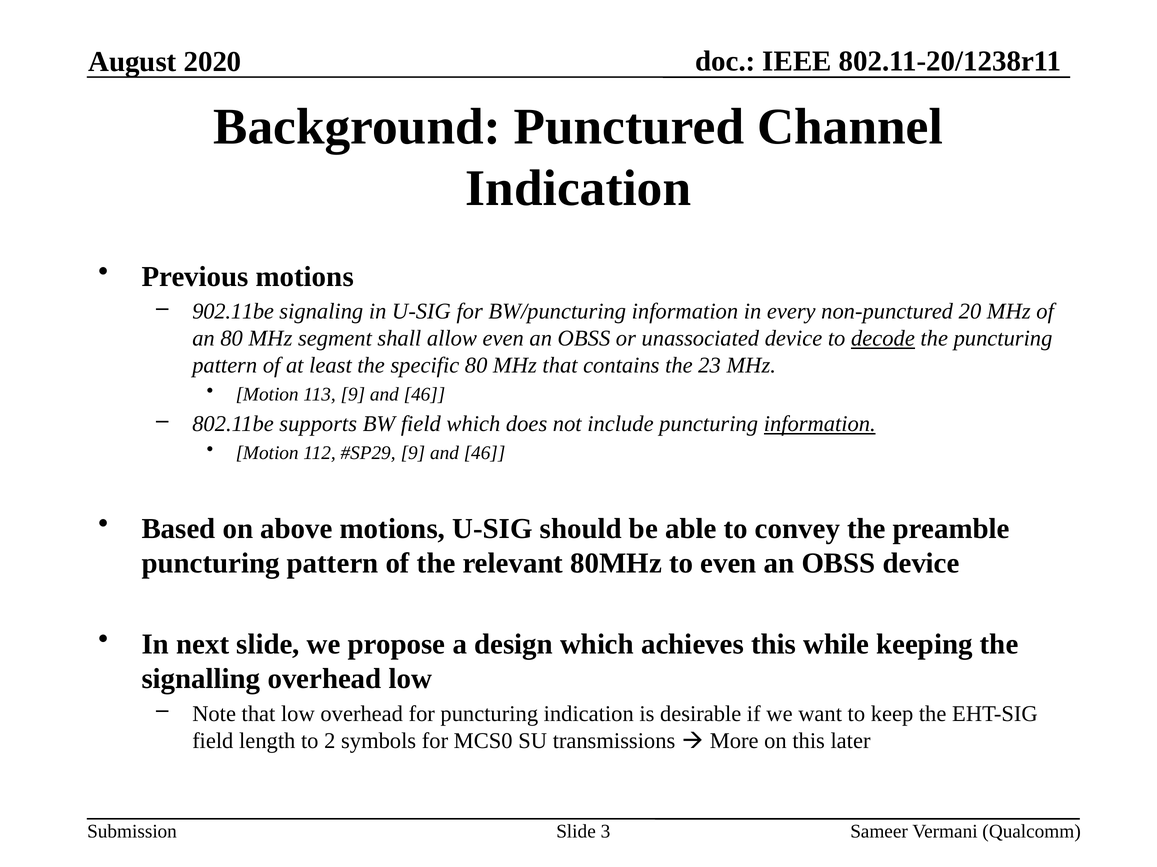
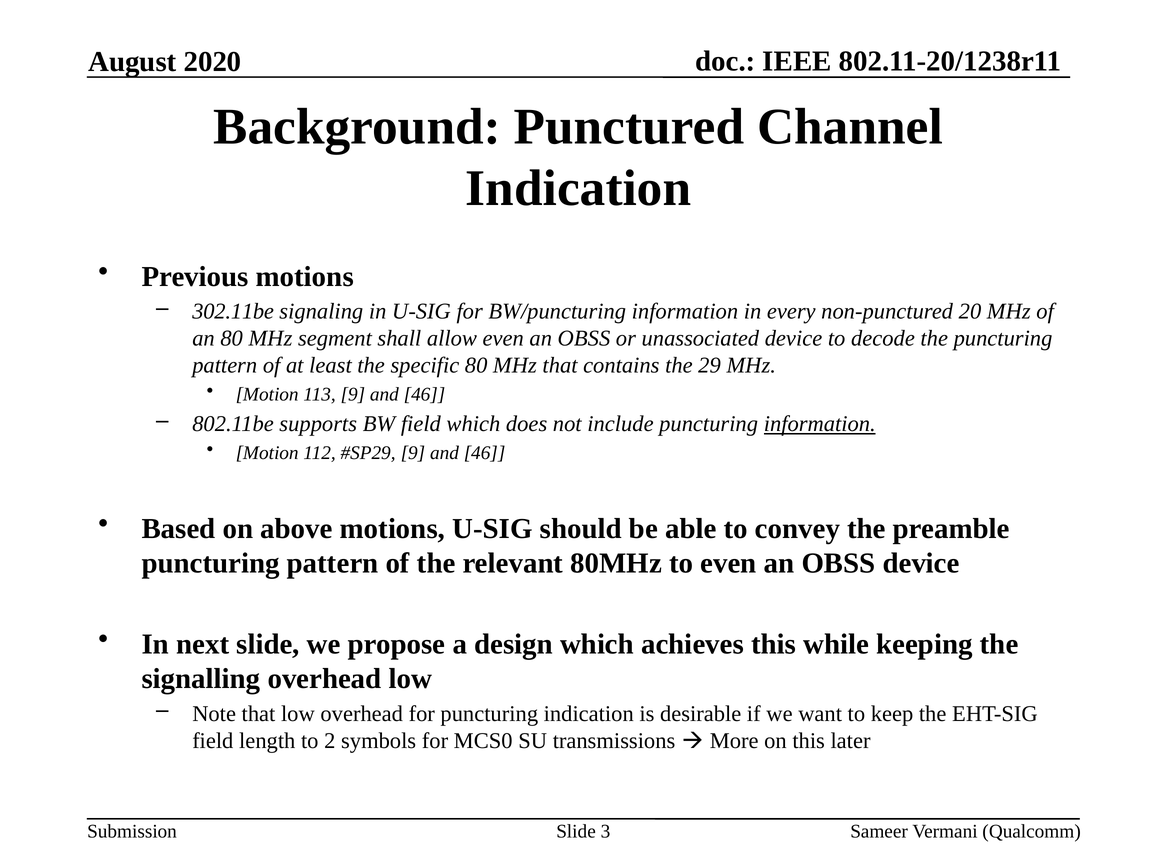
902.11be: 902.11be -> 302.11be (233, 312)
decode underline: present -> none (883, 339)
23: 23 -> 29 (710, 366)
